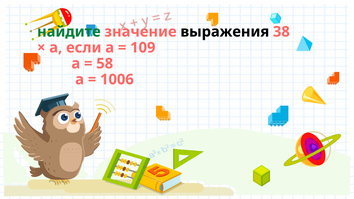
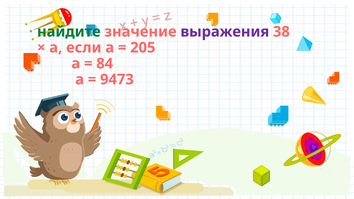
выражения colour: black -> purple (225, 32)
109: 109 -> 205 (143, 48)
58: 58 -> 84 (105, 64)
1006: 1006 -> 9473 (117, 80)
